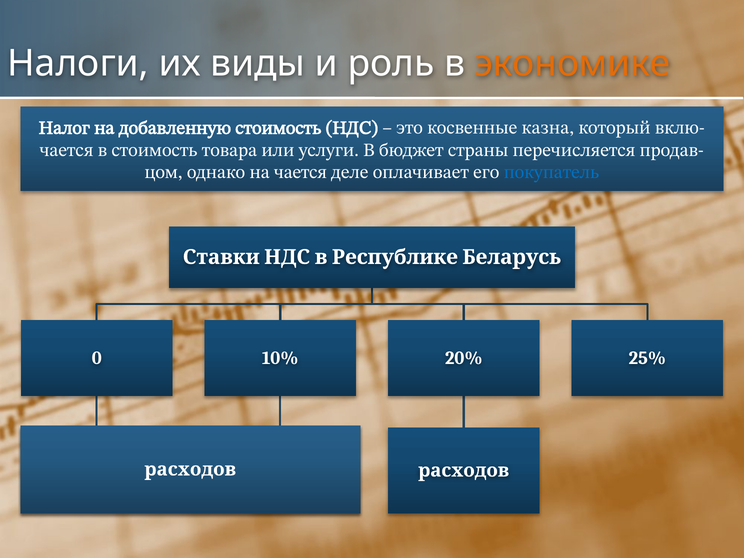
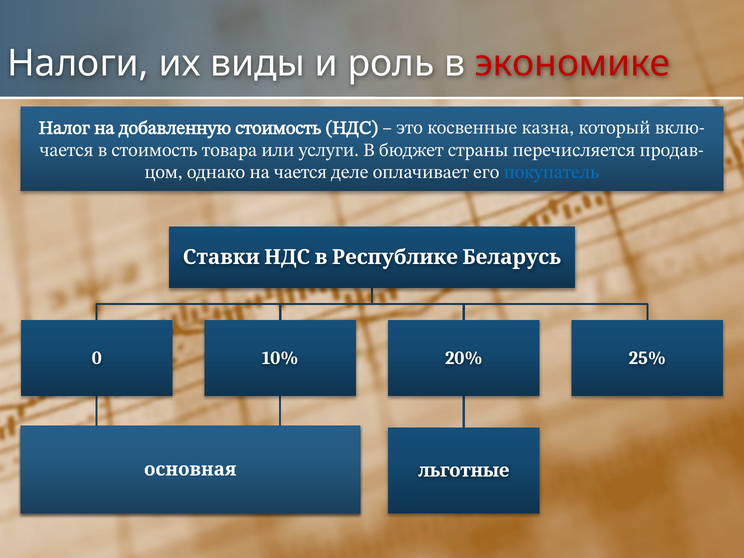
экономике colour: orange -> red (573, 63)
расходов: расходов -> основная (190, 469)
расходов: расходов -> льготные (464, 470)
